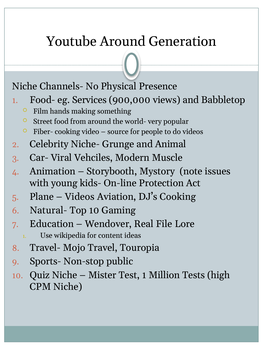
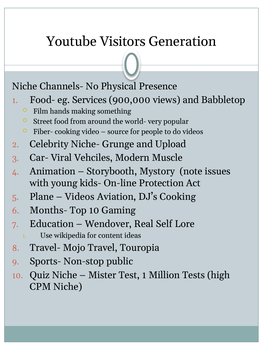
Youtube Around: Around -> Visitors (123, 42)
Animal: Animal -> Upload (171, 144)
Natural-: Natural- -> Months- (49, 211)
File: File -> Self (164, 224)
